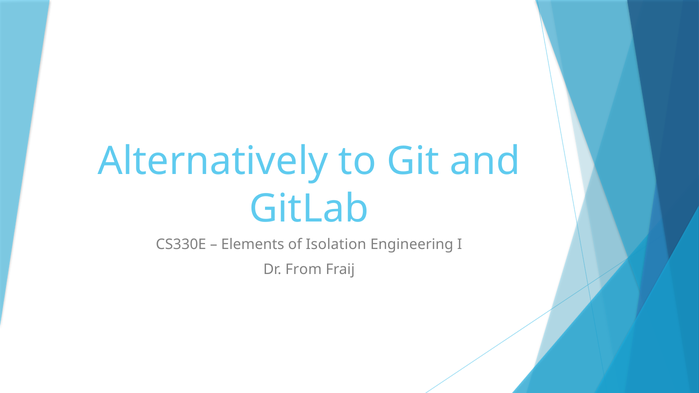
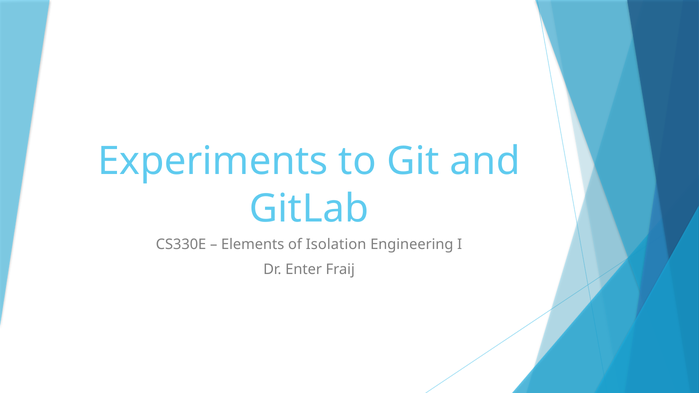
Alternatively: Alternatively -> Experiments (213, 162)
From: From -> Enter (304, 269)
